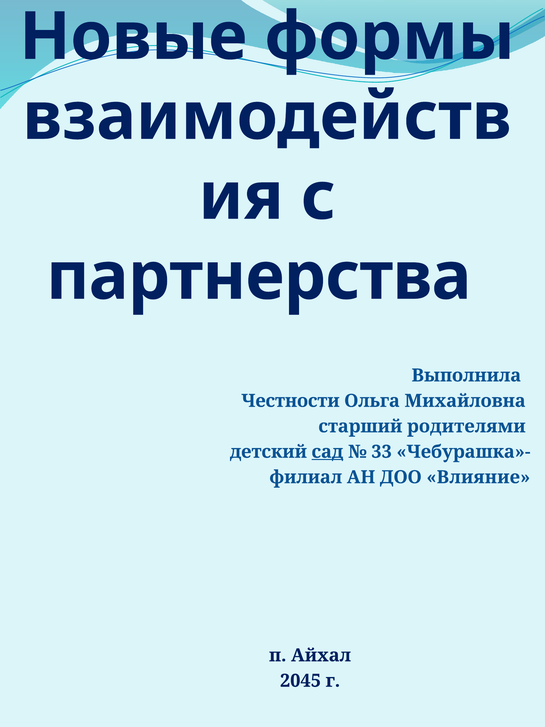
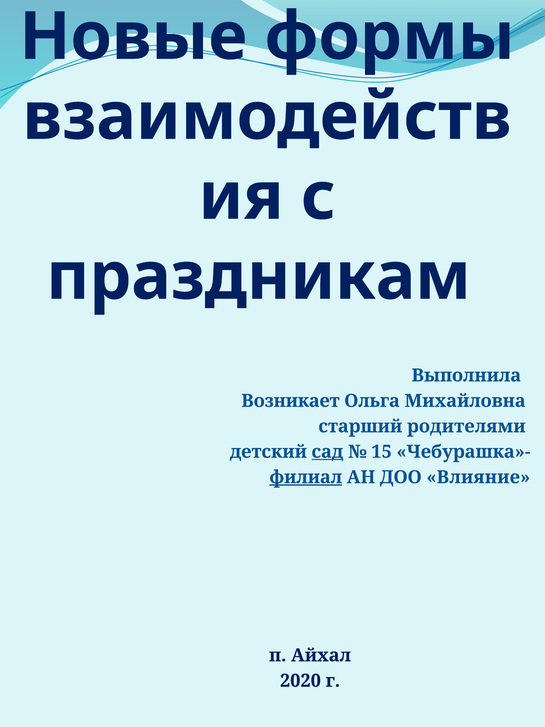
партнерства: партнерства -> праздникам (259, 277)
Честности: Честности -> Возникает (291, 401)
33: 33 -> 15 (381, 452)
филиал underline: none -> present (306, 477)
2045: 2045 -> 2020 (300, 680)
